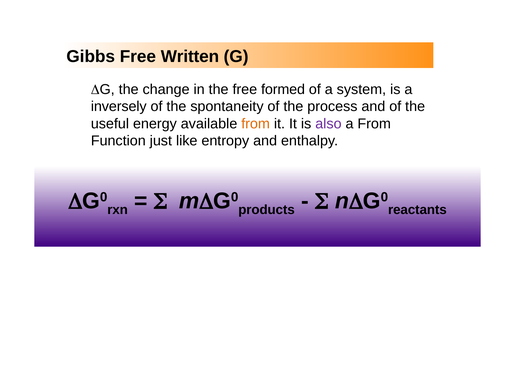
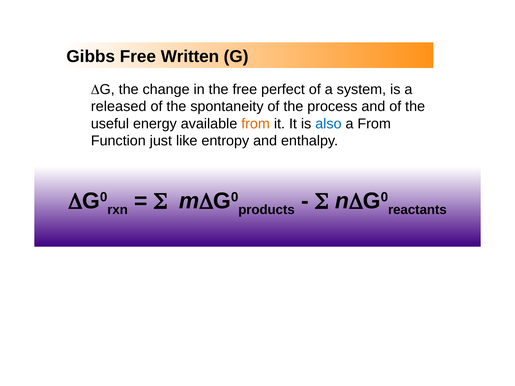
formed: formed -> perfect (283, 89)
inversely: inversely -> released (119, 107)
also colour: purple -> blue (328, 124)
